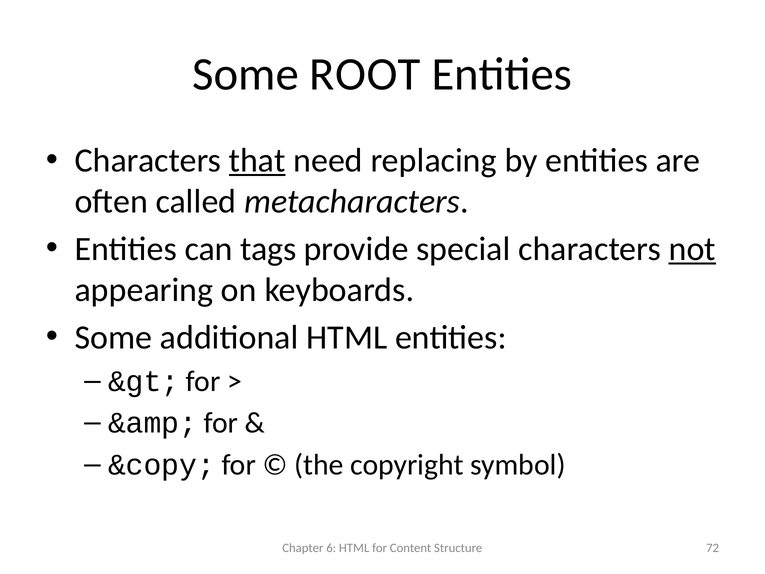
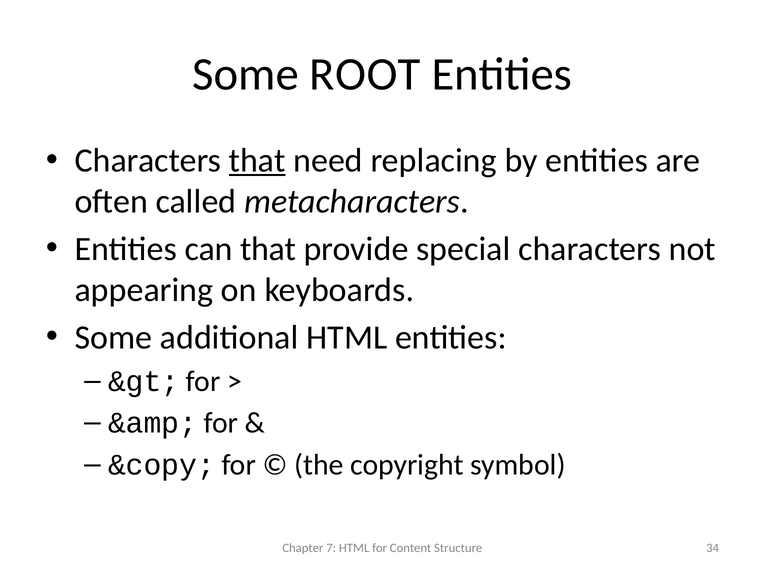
can tags: tags -> that (268, 249)
not underline: present -> none (692, 249)
6: 6 -> 7 (331, 548)
72: 72 -> 34 (713, 548)
